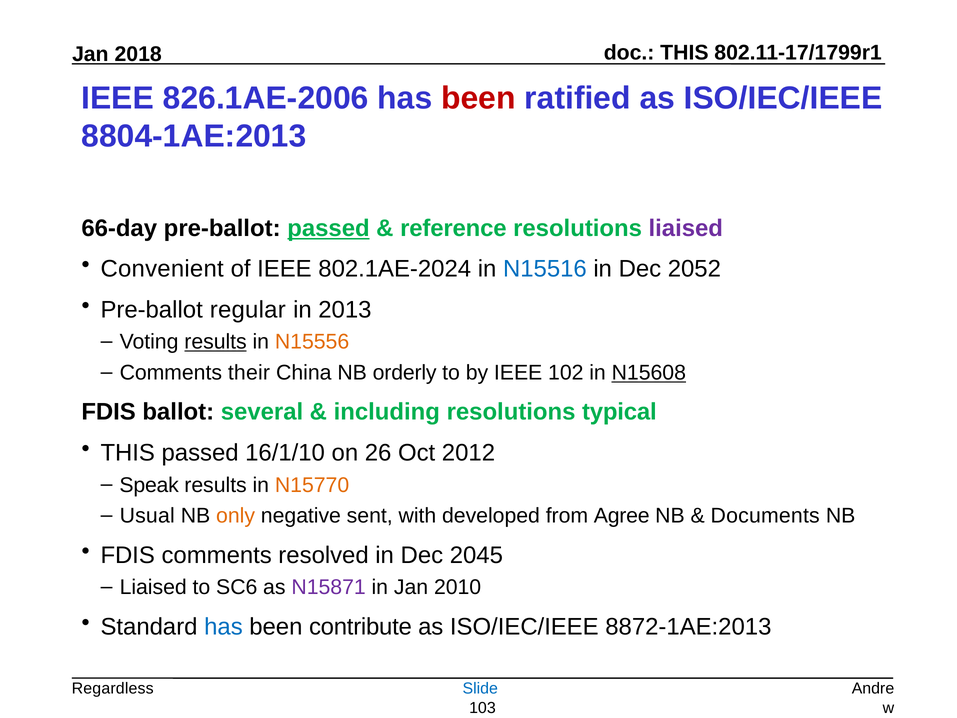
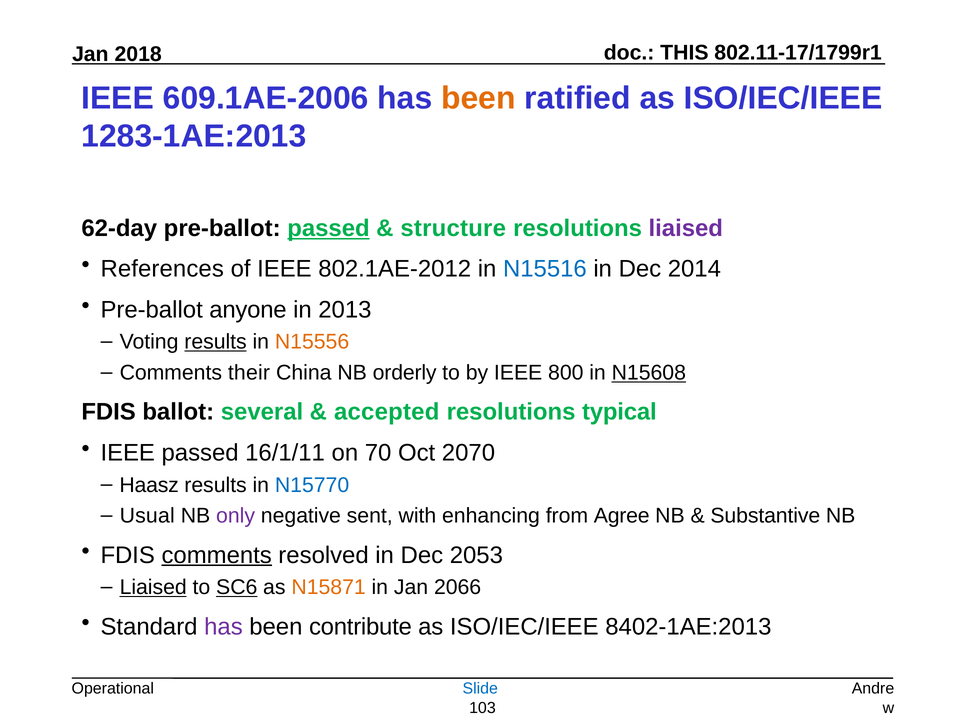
826.1AE-2006: 826.1AE-2006 -> 609.1AE-2006 (266, 98)
been colour: red -> orange (478, 98)
8804-1AE:2013: 8804-1AE:2013 -> 1283-1AE:2013 (194, 136)
66-day: 66-day -> 62-day (119, 228)
reference: reference -> structure (453, 228)
Convenient: Convenient -> References (162, 269)
802.1AE-2024: 802.1AE-2024 -> 802.1AE-2012 (395, 269)
2052: 2052 -> 2014 (694, 269)
regular: regular -> anyone (248, 310)
102: 102 -> 800 (566, 373)
including: including -> accepted (387, 412)
THIS: THIS -> IEEE (128, 453)
16/1/10: 16/1/10 -> 16/1/11 (285, 453)
26: 26 -> 70 (378, 453)
2012: 2012 -> 2070 (468, 453)
Speak: Speak -> Haasz (149, 485)
N15770 colour: orange -> blue (312, 485)
only colour: orange -> purple (236, 516)
developed: developed -> enhancing (491, 516)
Documents: Documents -> Substantive (765, 516)
comments underline: none -> present (217, 555)
2045: 2045 -> 2053 (476, 555)
Liaised underline: none -> present (153, 587)
SC6 underline: none -> present (237, 587)
N15871 colour: purple -> orange (329, 587)
2010: 2010 -> 2066 (458, 587)
has colour: blue -> purple (223, 626)
8872-1AE:2013: 8872-1AE:2013 -> 8402-1AE:2013 (688, 626)
Regardless: Regardless -> Operational (113, 688)
